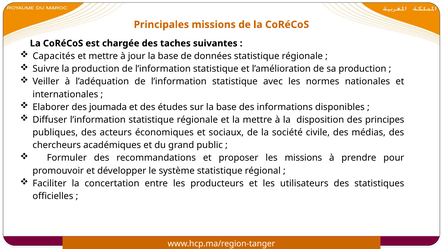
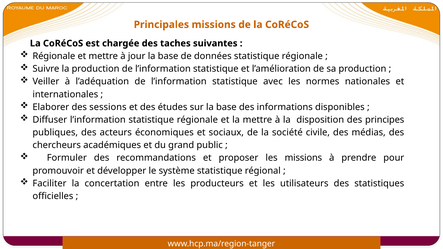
Capacités: Capacités -> Régionale (54, 56)
joumada: joumada -> sessions (108, 107)
